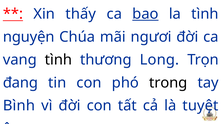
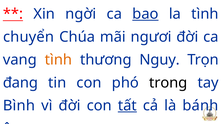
thấy: thấy -> ngời (81, 14)
nguyện: nguyện -> chuyển (29, 37)
tình colour: black -> orange (58, 60)
Long: Long -> Nguy (160, 60)
tất underline: none -> present (127, 106)
tuyệt: tuyệt -> bánh (200, 106)
